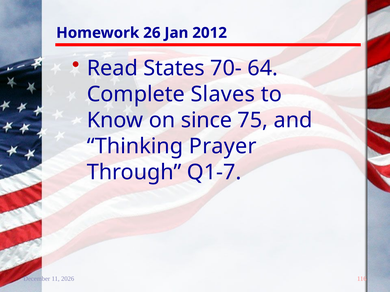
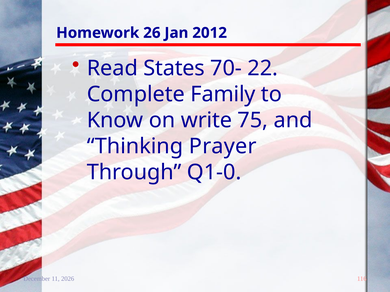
64: 64 -> 22 (263, 68)
Slaves: Slaves -> Family (223, 94)
since: since -> write (206, 120)
Q1-7: Q1-7 -> Q1-0 (214, 172)
